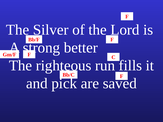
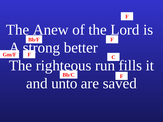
Silver: Silver -> Anew (51, 30)
pick: pick -> unto (64, 84)
